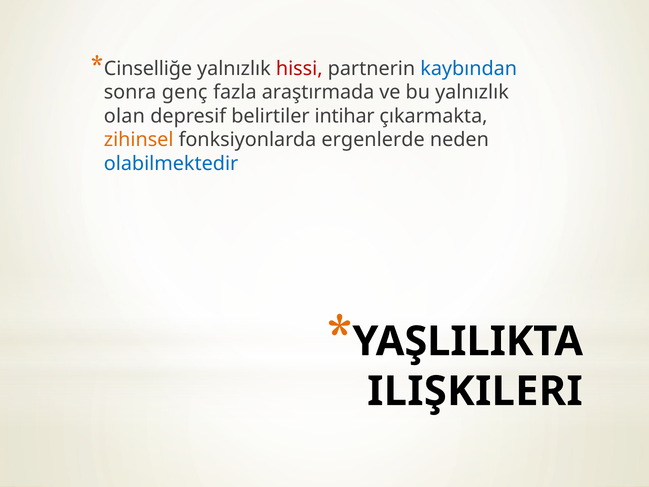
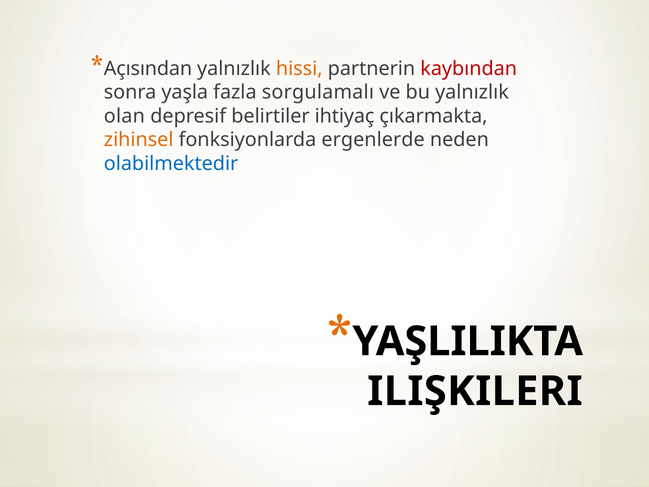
Cinselliğe: Cinselliğe -> Açısından (148, 68)
hissi colour: red -> orange (299, 68)
kaybından colour: blue -> red (469, 68)
genç: genç -> yaşla (185, 92)
araştırmada: araştırmada -> sorgulamalı (318, 92)
intihar: intihar -> ihtiyaç (345, 116)
